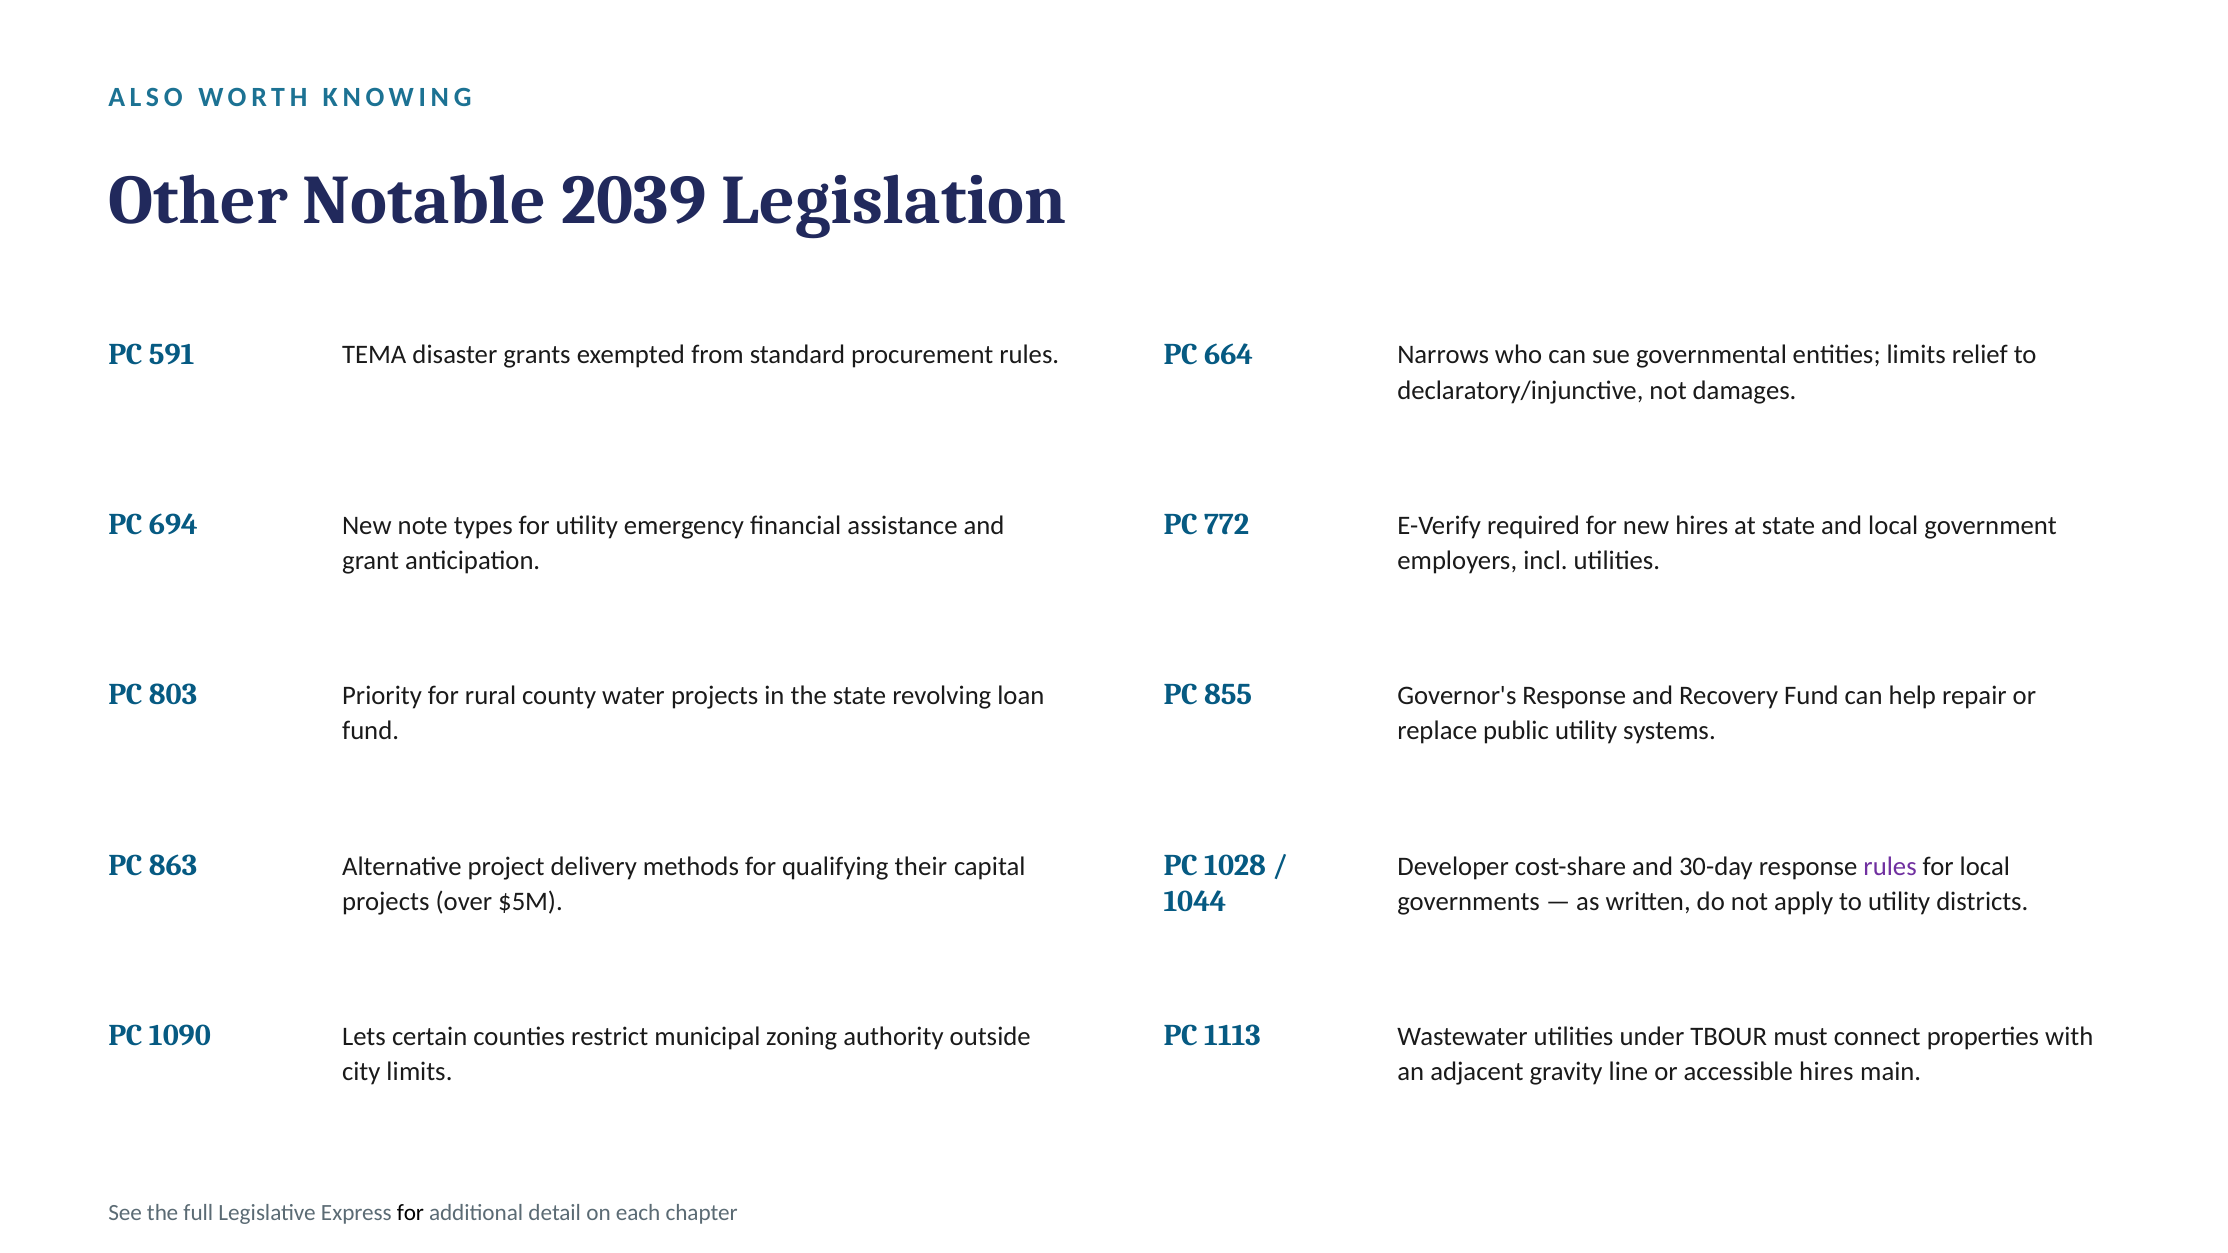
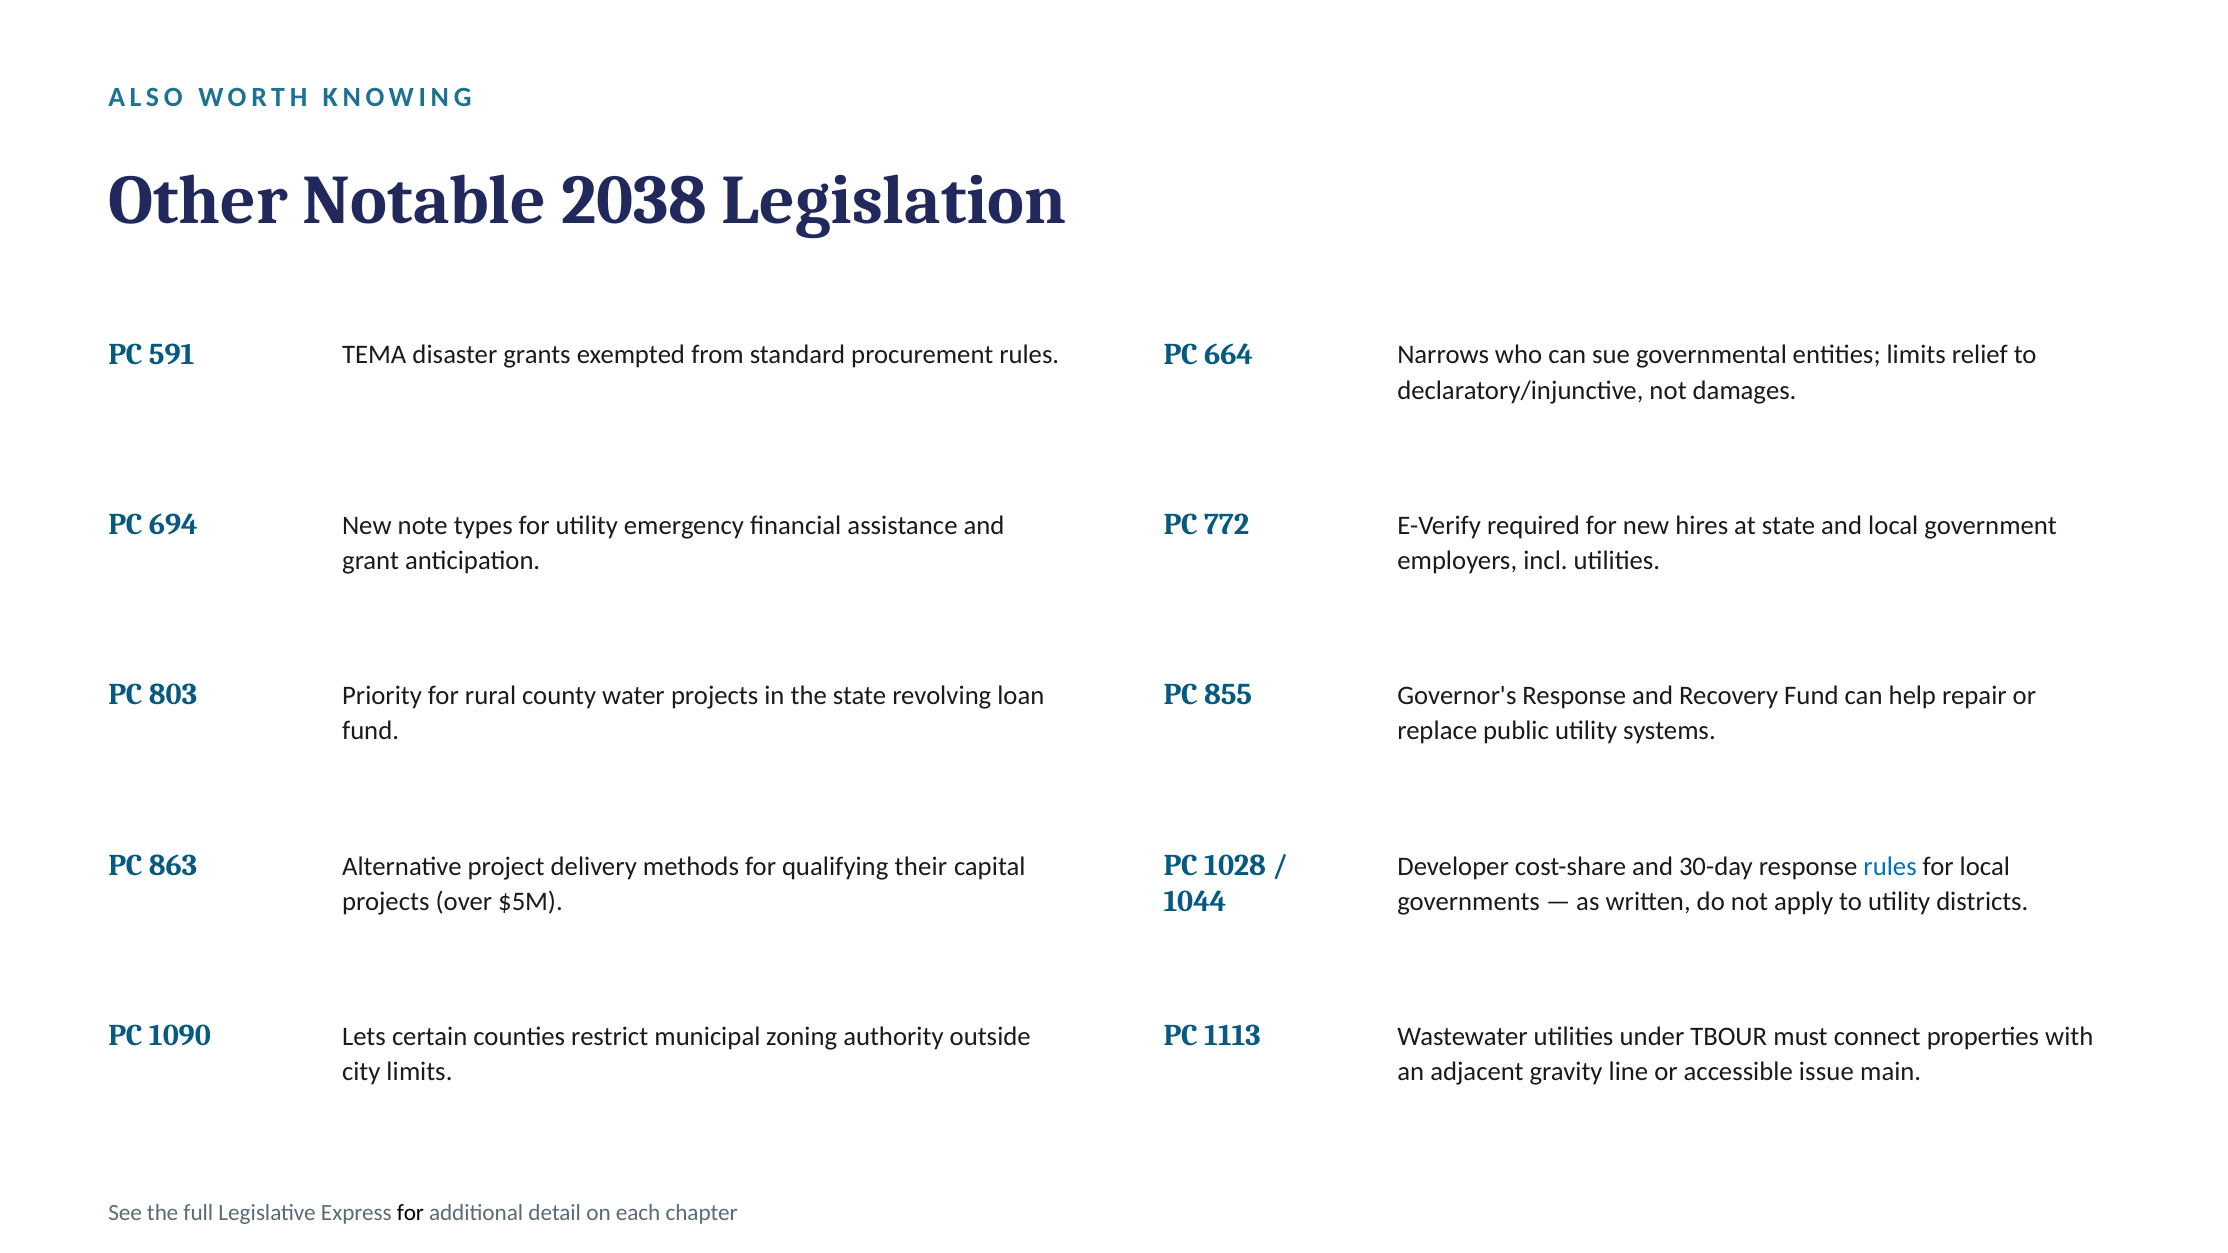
2039: 2039 -> 2038 (634, 200)
rules colour: purple -> blue (1890, 866)
accessible hires: hires -> issue (1826, 1072)
